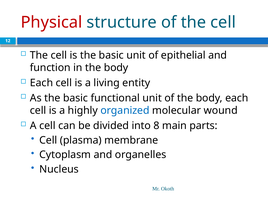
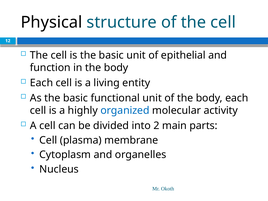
Physical colour: red -> black (51, 22)
wound: wound -> activity (221, 110)
8: 8 -> 2 (156, 126)
